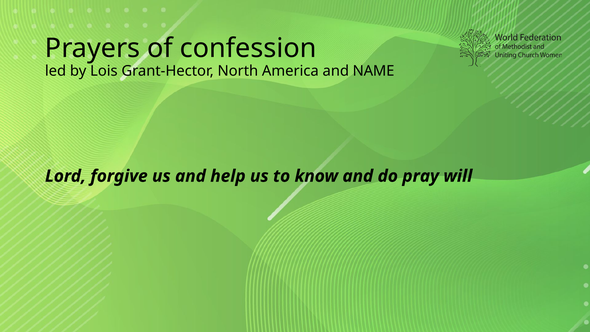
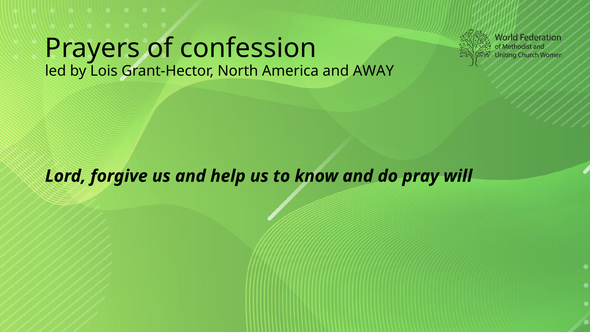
NAME: NAME -> AWAY (373, 71)
